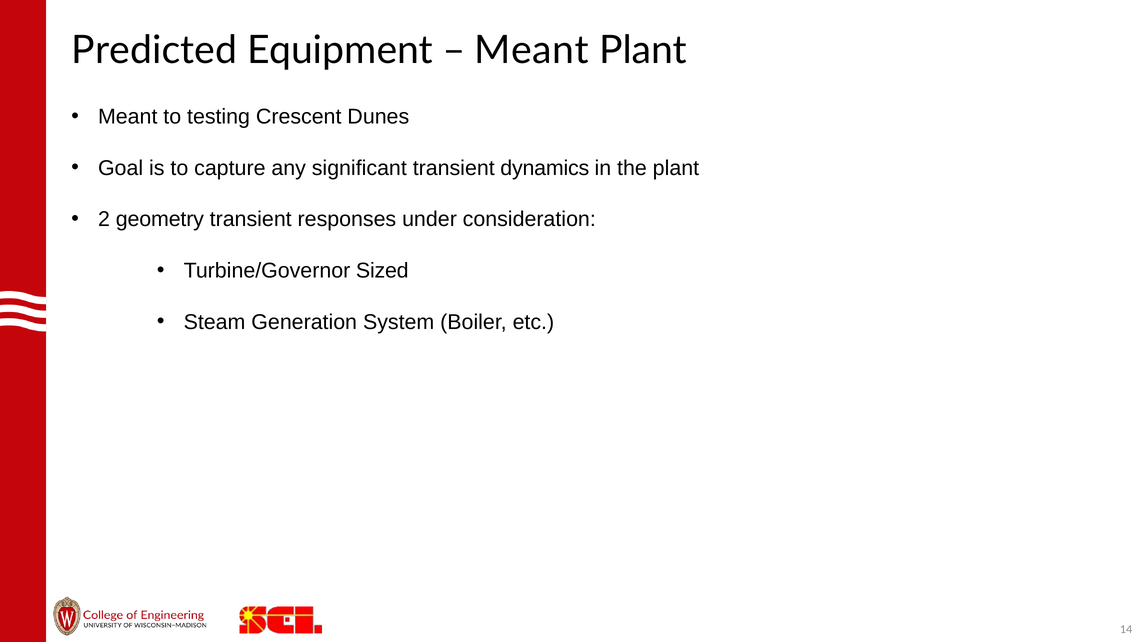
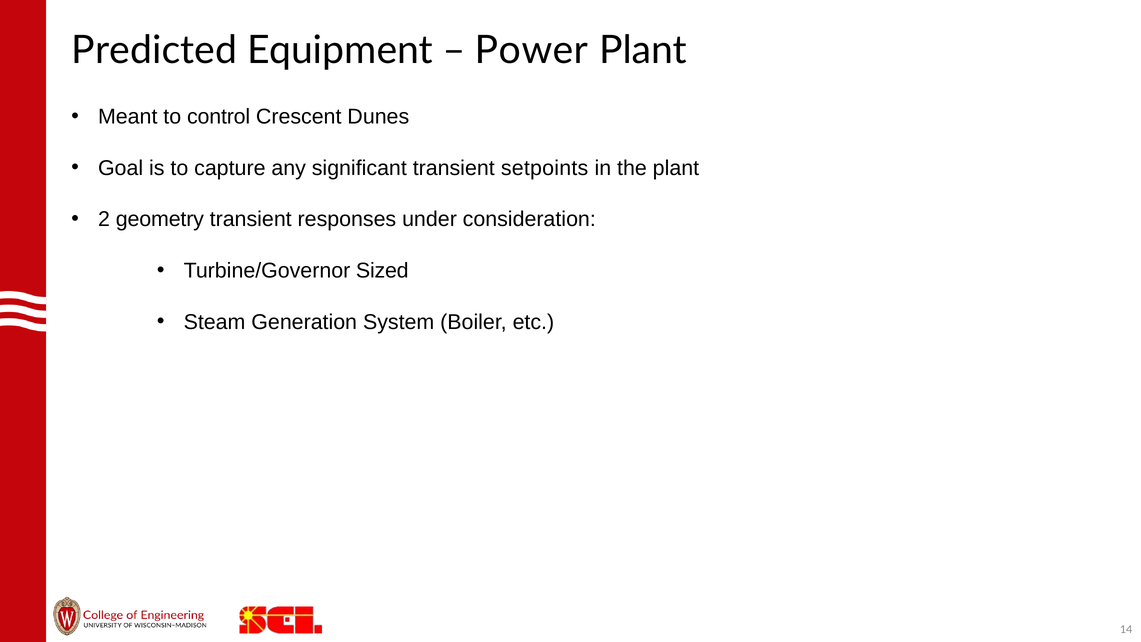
Meant: Meant -> Power (532, 50)
testing: testing -> control (219, 117)
dynamics: dynamics -> setpoints (545, 168)
